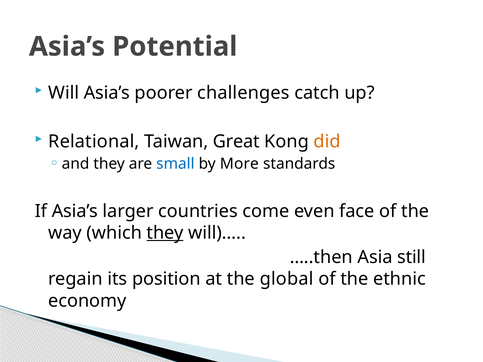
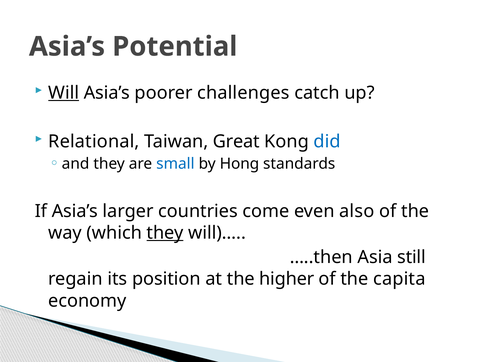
Will underline: none -> present (64, 93)
did colour: orange -> blue (327, 142)
More: More -> Hong (239, 164)
face: face -> also (357, 211)
global: global -> higher (287, 279)
ethnic: ethnic -> capita (399, 279)
